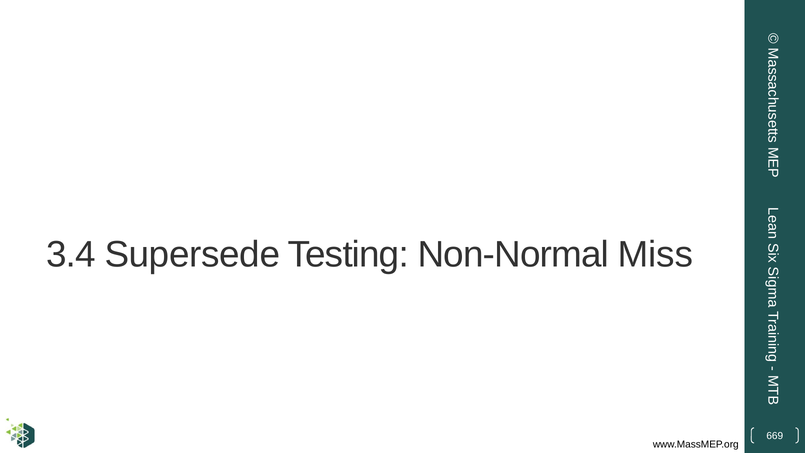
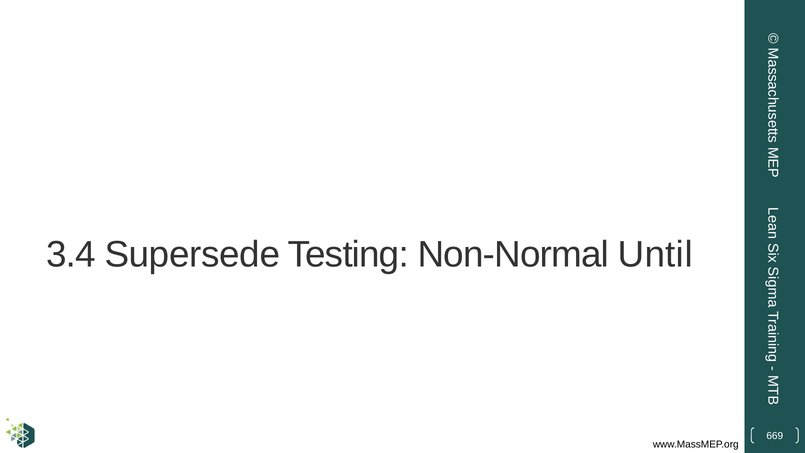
Miss: Miss -> Until (655, 254)
